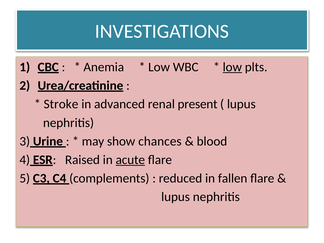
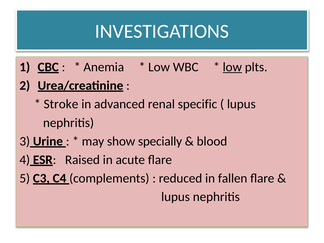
present: present -> specific (197, 104)
chances: chances -> specially (160, 141)
acute underline: present -> none (130, 160)
